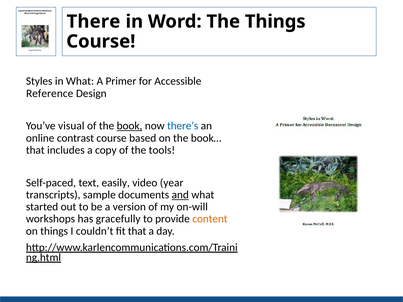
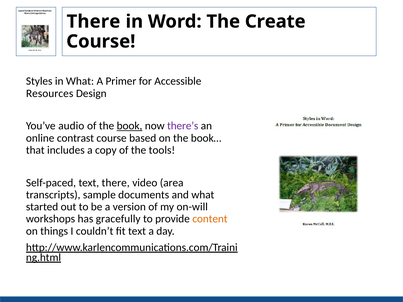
The Things: Things -> Create (275, 22)
Reference: Reference -> Resources (50, 93)
visual: visual -> audio (71, 126)
there’s colour: blue -> purple (183, 126)
text easily: easily -> there (116, 183)
year: year -> area (172, 183)
and underline: present -> none (180, 195)
fit that: that -> text (137, 231)
